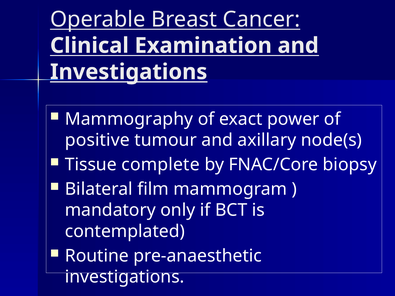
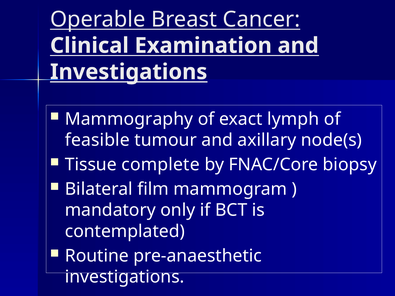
power: power -> lymph (293, 119)
positive: positive -> feasible (97, 140)
